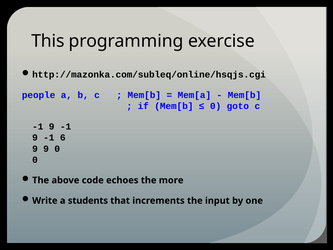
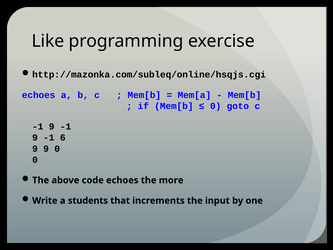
This: This -> Like (48, 41)
people: people -> echoes (39, 95)
